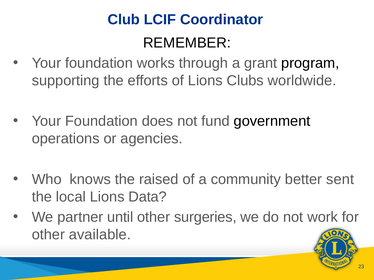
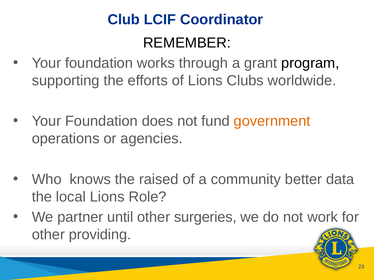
government colour: black -> orange (272, 121)
sent: sent -> data (340, 180)
Data: Data -> Role (148, 197)
available: available -> providing (100, 235)
